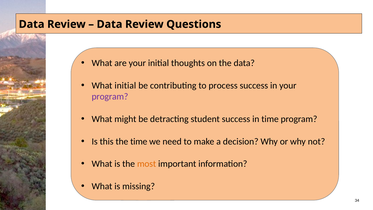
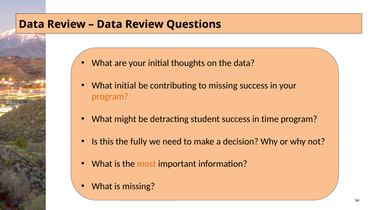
to process: process -> missing (223, 85)
program colour: purple -> orange (110, 97)
the time: time -> fully (139, 141)
